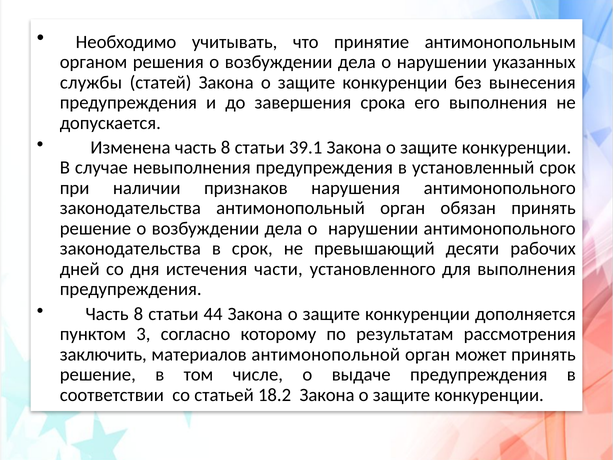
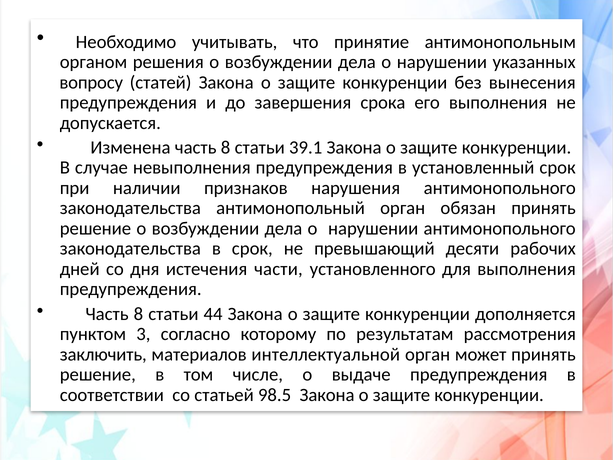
службы: службы -> вопросу (91, 82)
антимонопольной: антимонопольной -> интеллектуальной (326, 354)
18.2: 18.2 -> 98.5 (275, 395)
